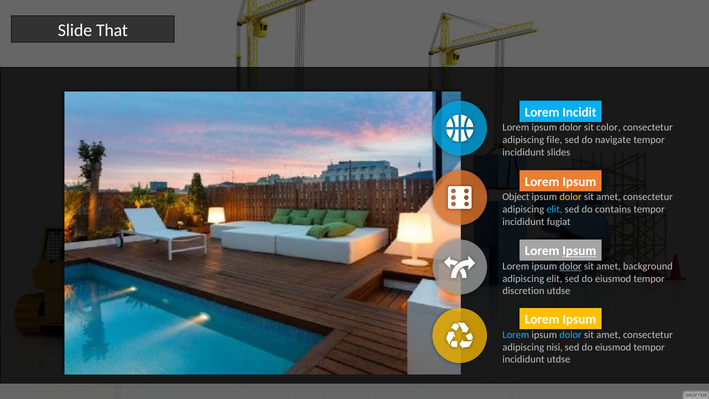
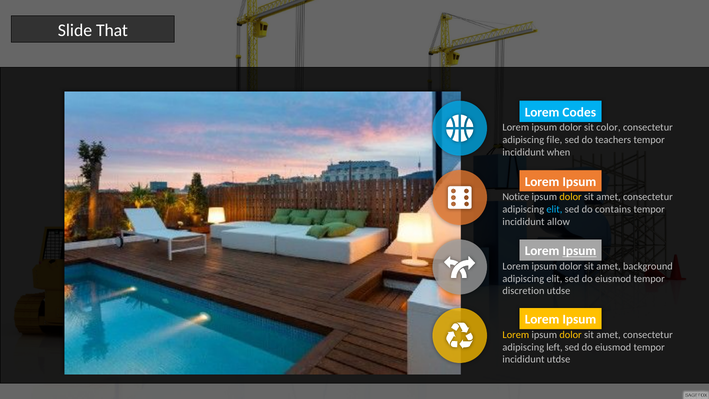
Incidit: Incidit -> Codes (579, 112)
navigate: navigate -> teachers (613, 140)
slides: slides -> when (559, 152)
Object: Object -> Notice (516, 197)
fugiat: fugiat -> allow (559, 222)
dolor underline: present -> none (571, 266)
Lorem colour: light blue -> yellow (516, 335)
dolor colour: light blue -> yellow (571, 335)
nisi: nisi -> left (554, 347)
